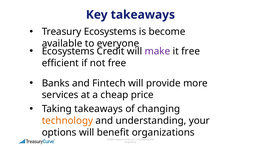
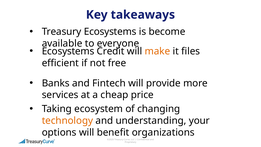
make colour: purple -> orange (157, 51)
it free: free -> files (191, 51)
Taking takeaways: takeaways -> ecosystem (99, 109)
